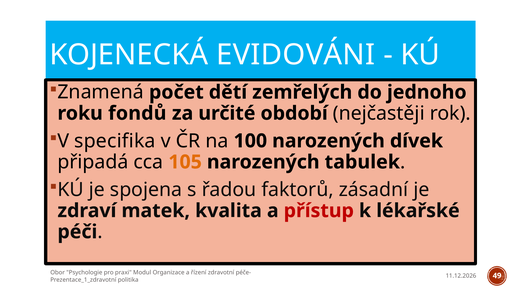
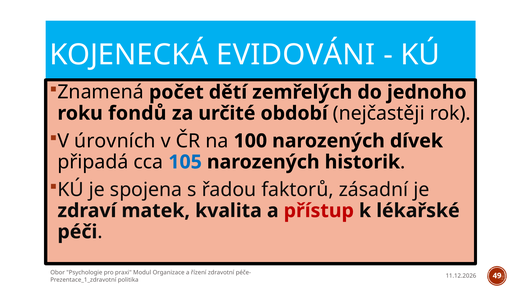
specifika: specifika -> úrovních (115, 141)
105 colour: orange -> blue (185, 162)
tabulek: tabulek -> historik (362, 162)
